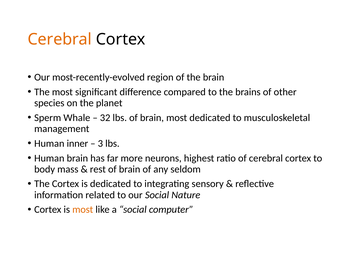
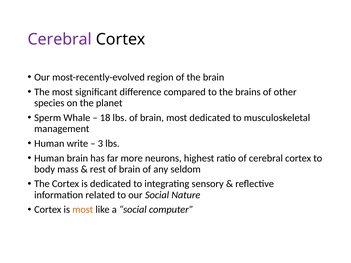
Cerebral colour: orange -> purple (60, 39)
32: 32 -> 18 (105, 118)
inner: inner -> write (77, 144)
